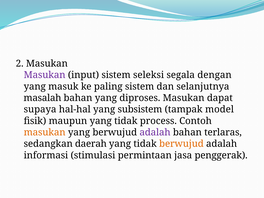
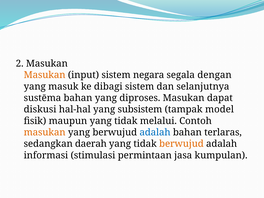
Masukan colour: purple -> orange (45, 75)
seleksi: seleksi -> negara (149, 75)
paling: paling -> dibagi (108, 87)
masalah: masalah -> sustēma (42, 98)
supaya: supaya -> diskusi (40, 109)
process: process -> melalui (158, 121)
adalah colour: purple -> blue (155, 132)
penggerak: penggerak -> kumpulan (221, 155)
